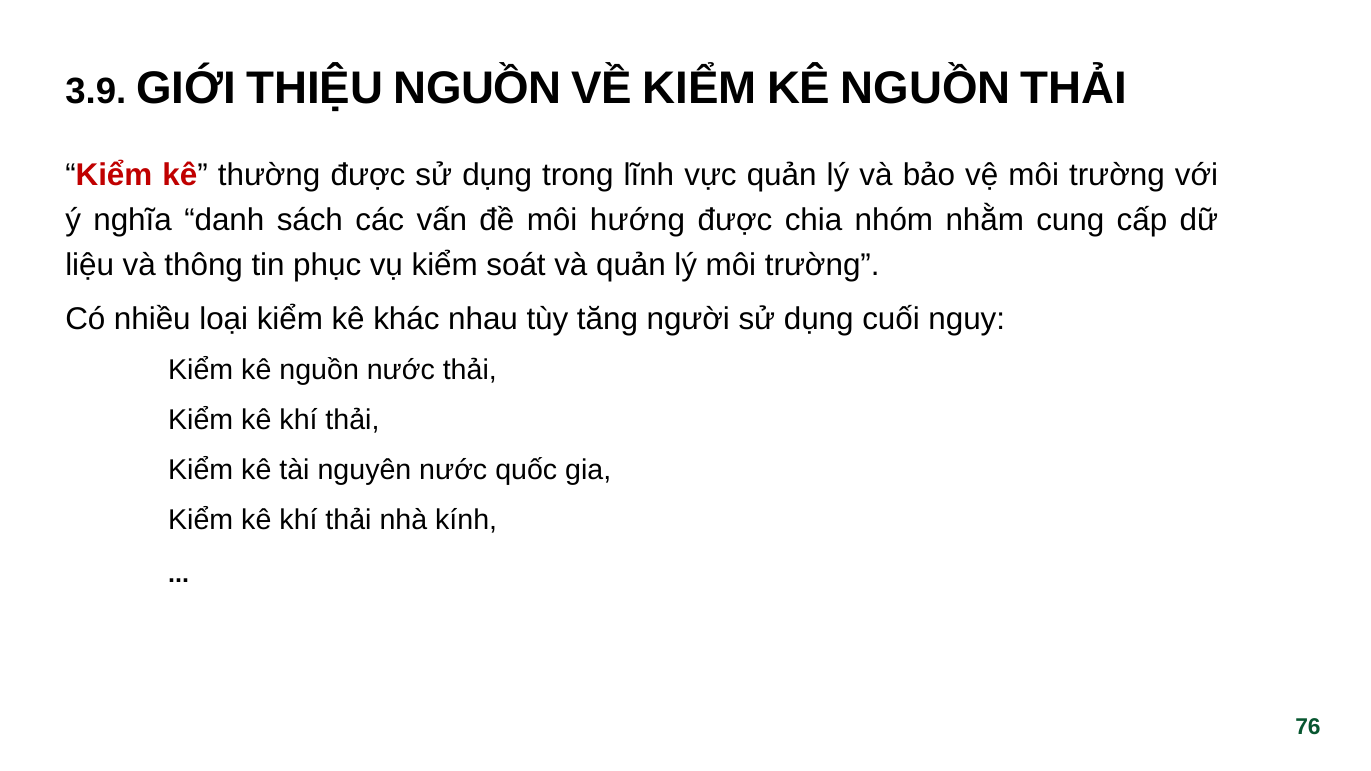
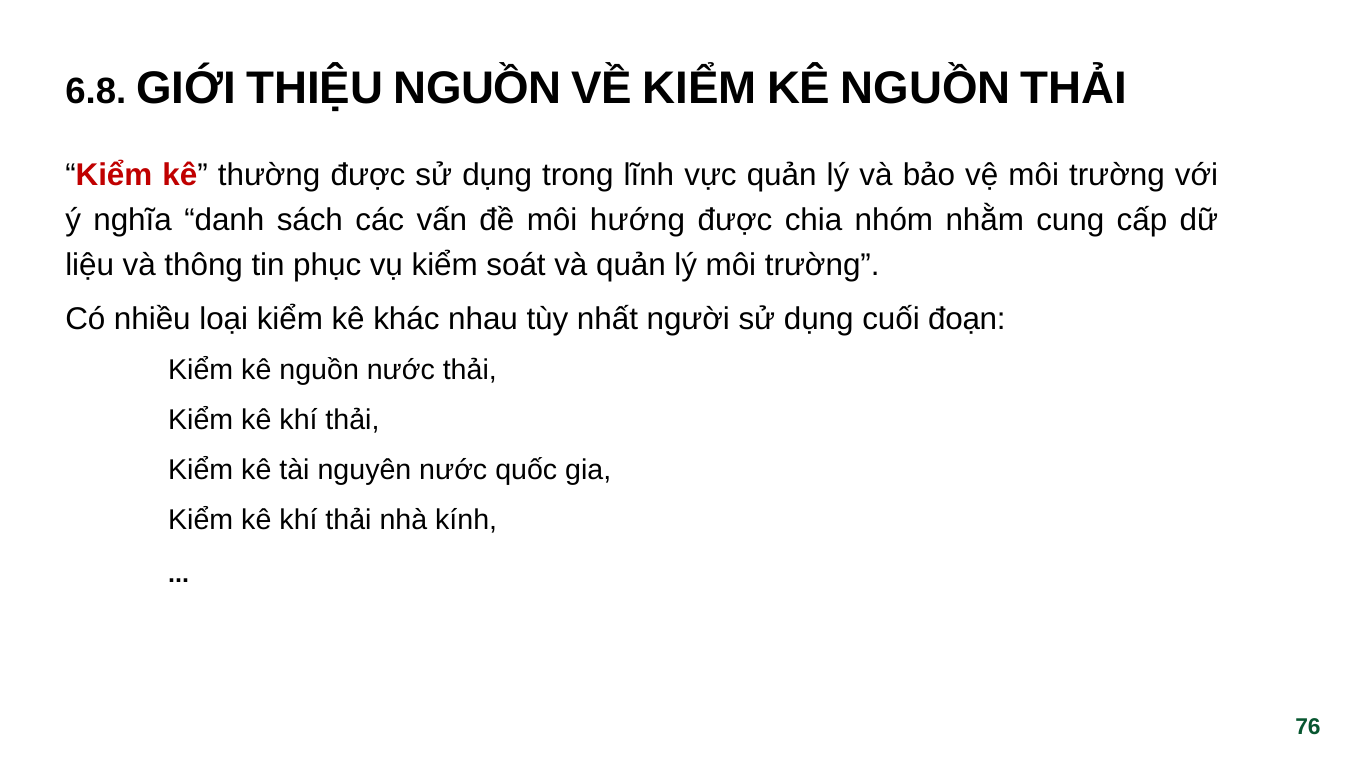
3.9: 3.9 -> 6.8 (96, 91)
tăng: tăng -> nhất (607, 319)
nguy: nguy -> đoạn (967, 319)
